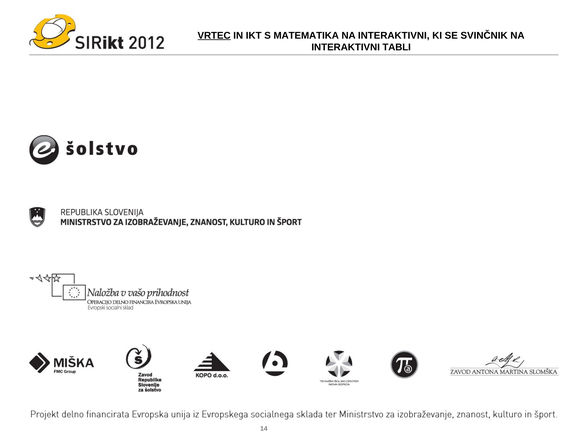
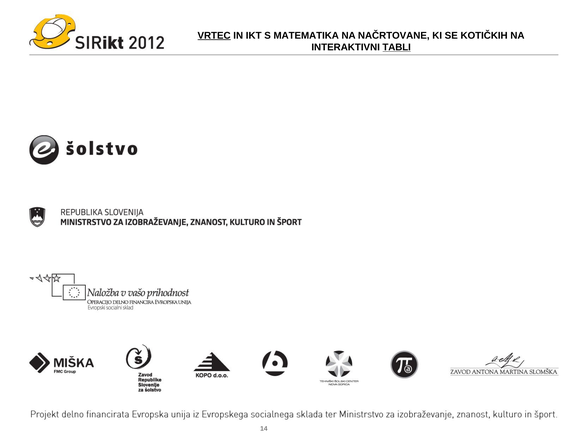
INTERAKTIVNI: INTERAKTIVNI -> NAČRTOVANE (394, 36)
SVINČNIK: SVINČNIK -> KOTIČKIH (484, 36)
TABLI underline: none -> present (397, 47)
